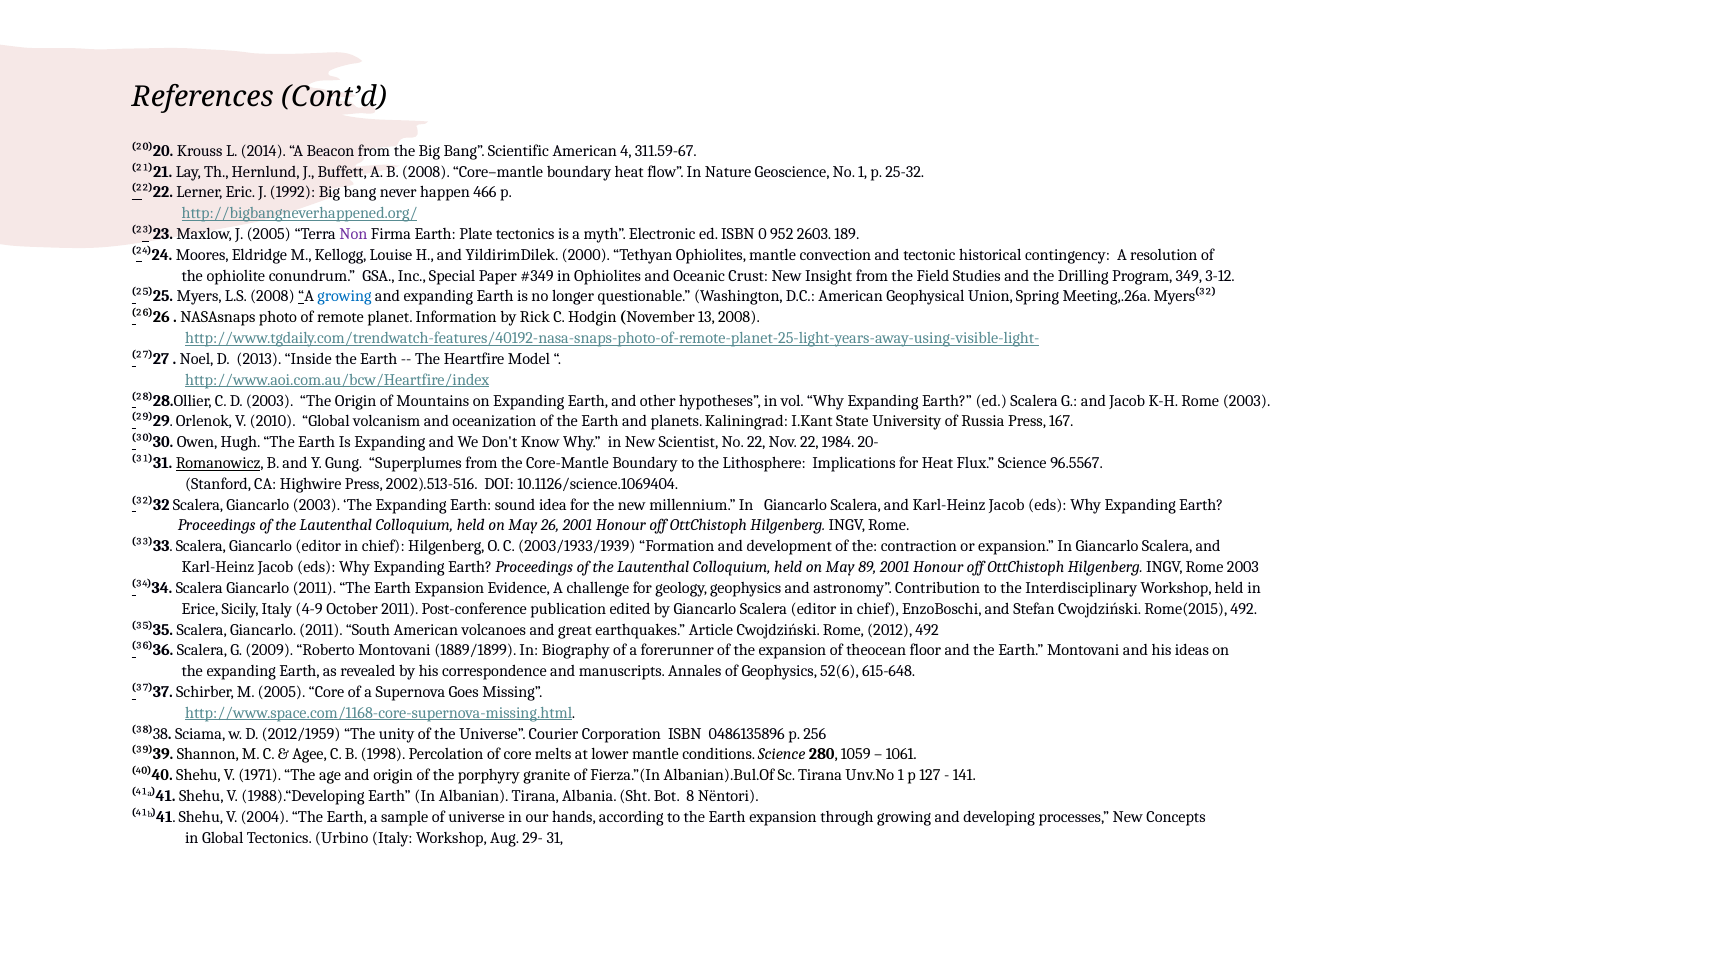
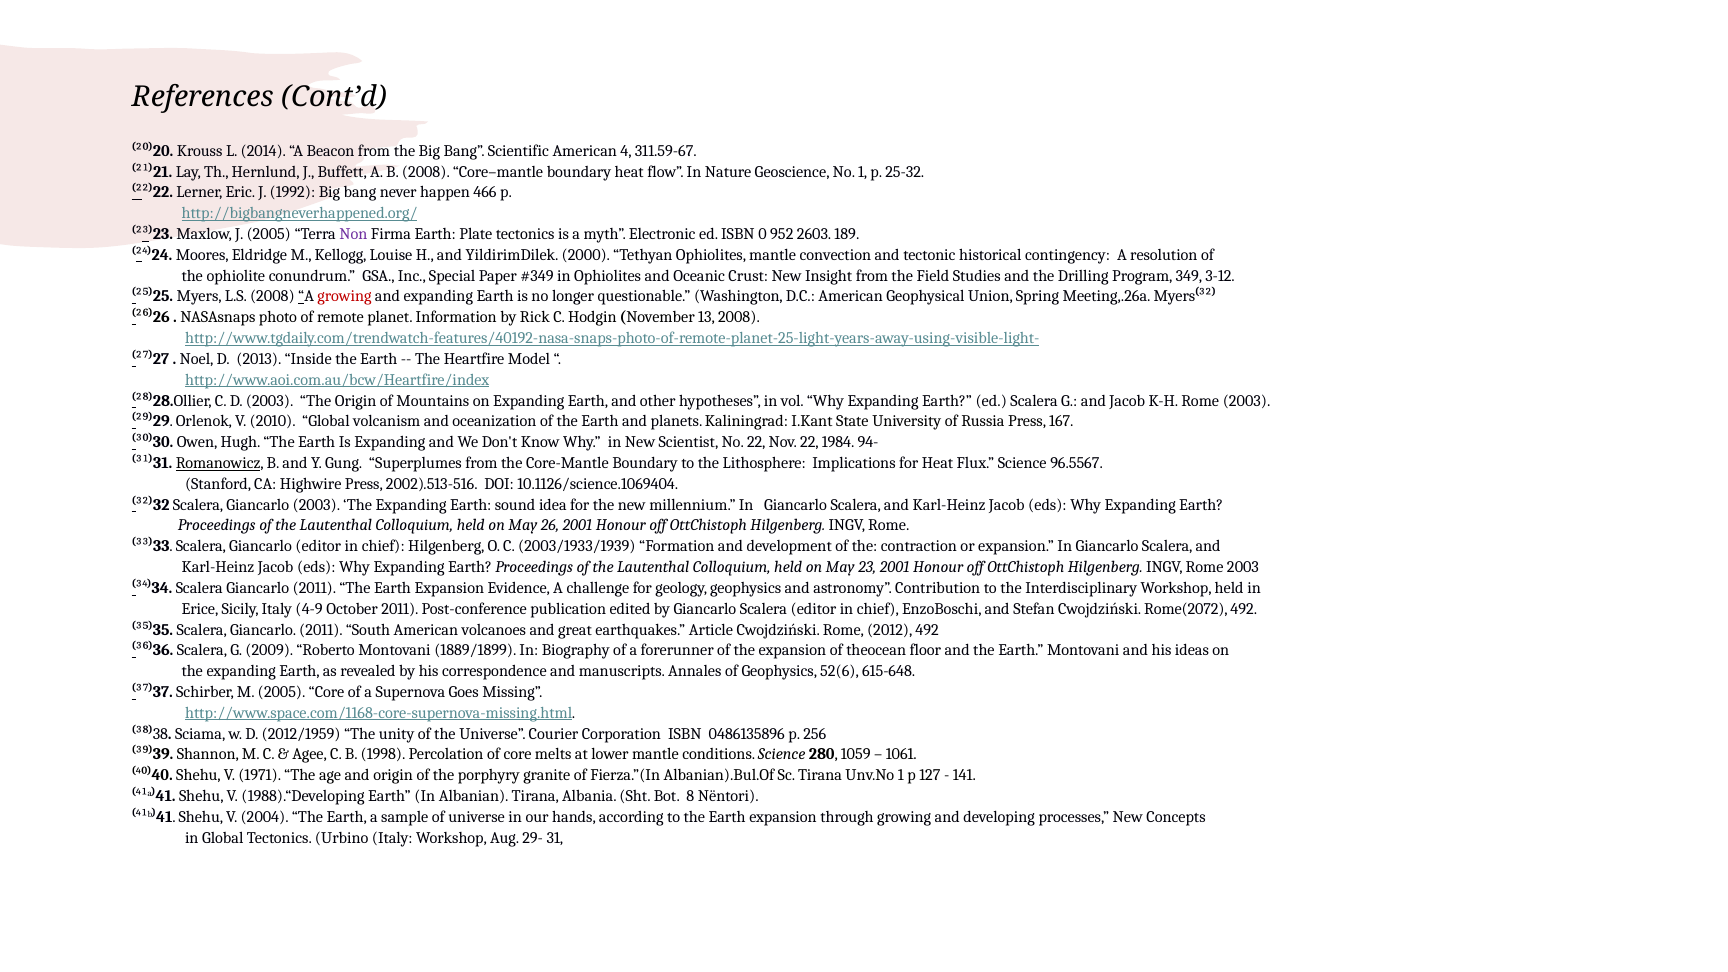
growing colour: blue -> red (344, 297)
20-: 20- -> 94- (868, 442)
89: 89 -> 23 (867, 567)
Rome(2015: Rome(2015 -> Rome(2072 (1186, 609)
